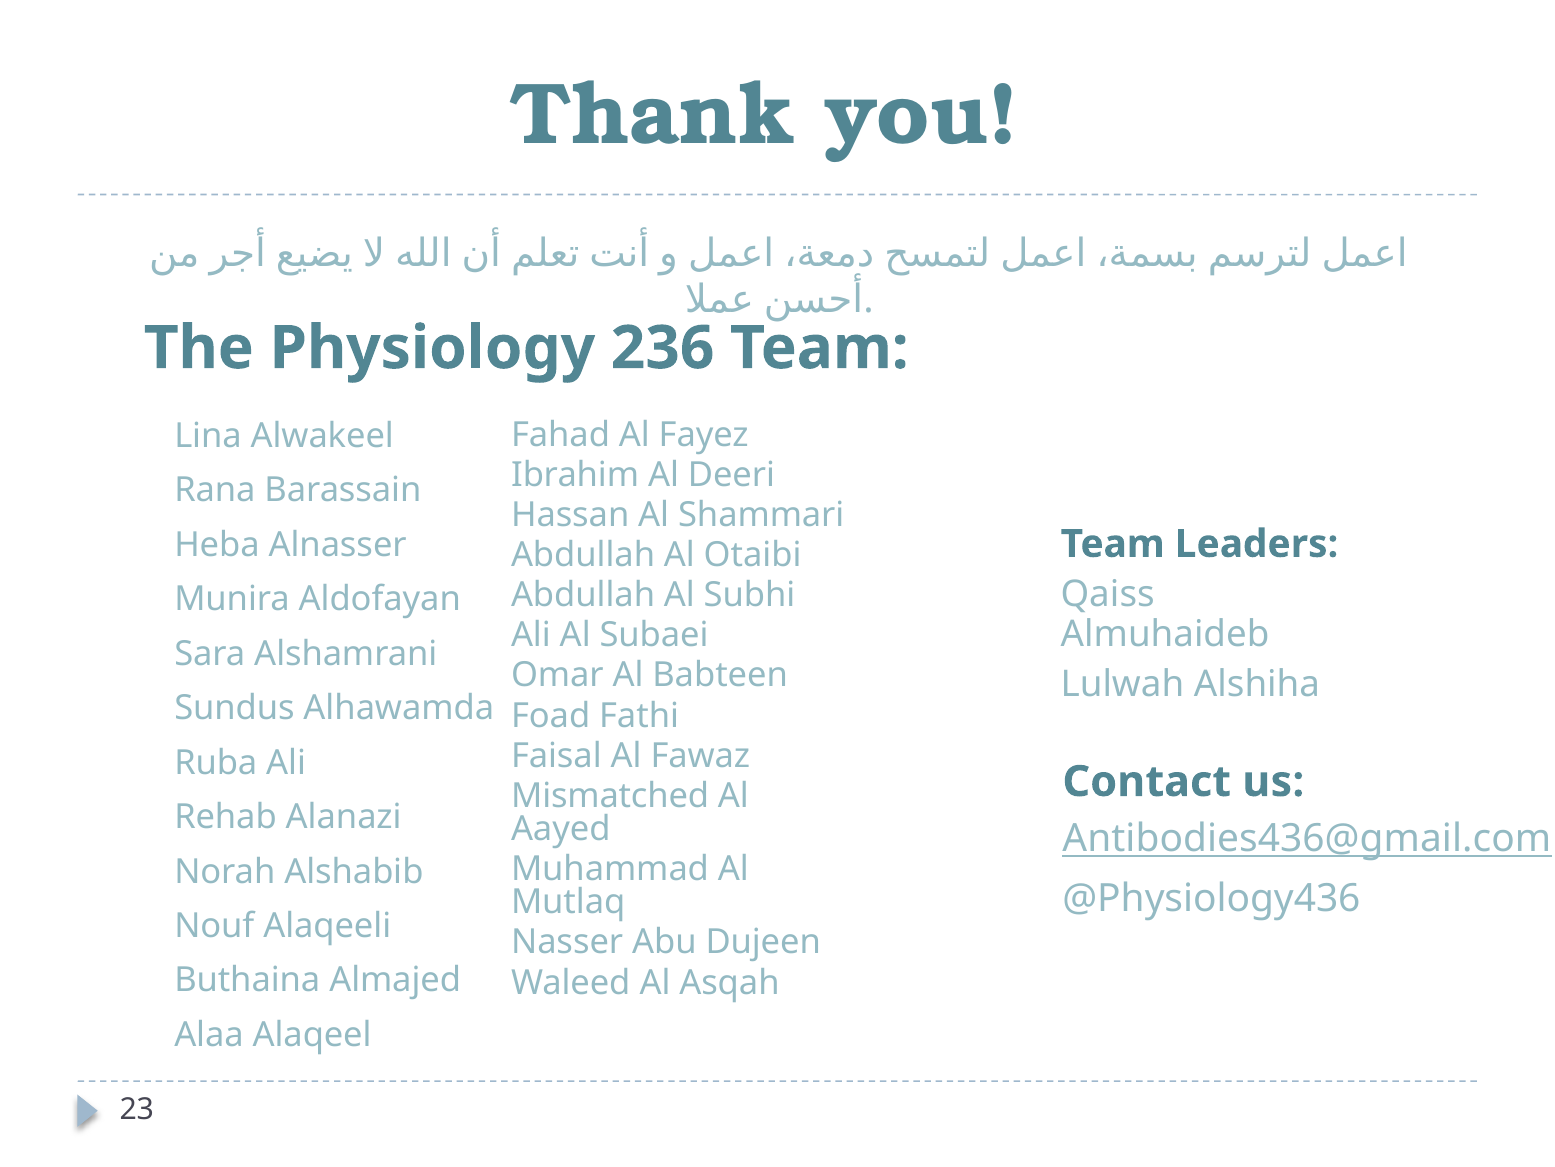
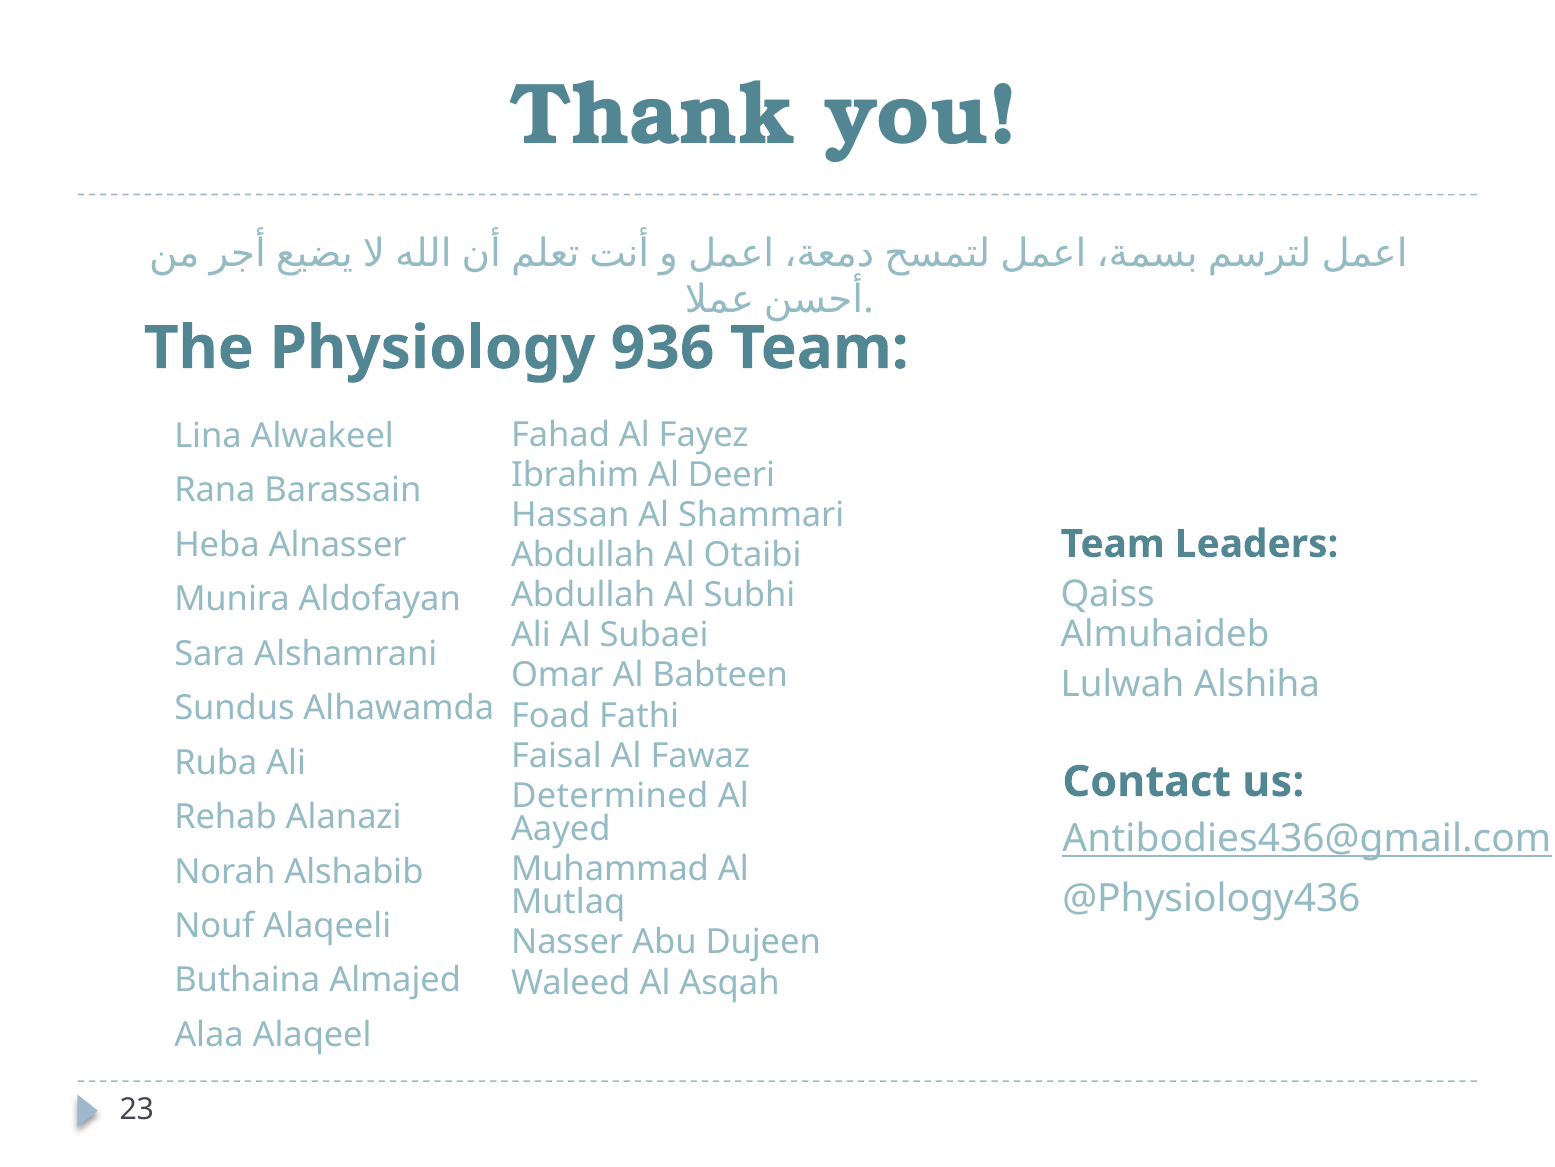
236: 236 -> 936 (663, 348)
Mismatched: Mismatched -> Determined (610, 795)
